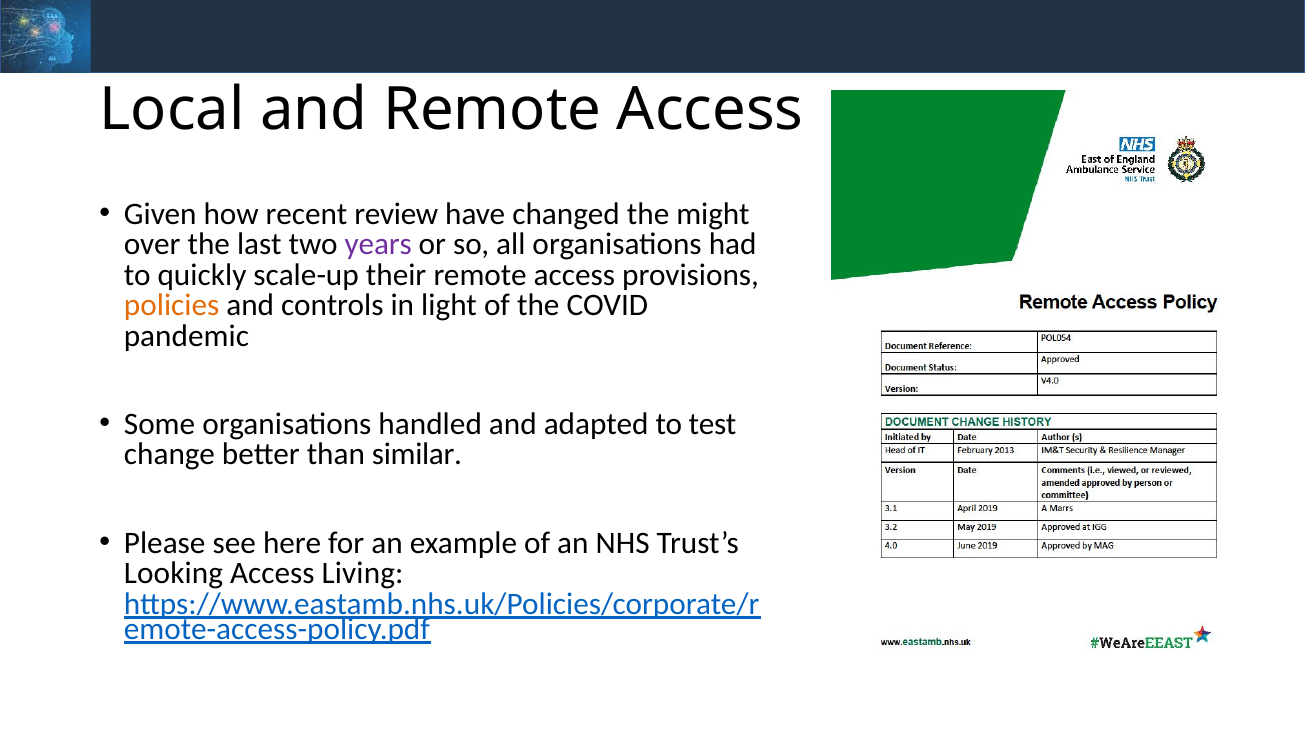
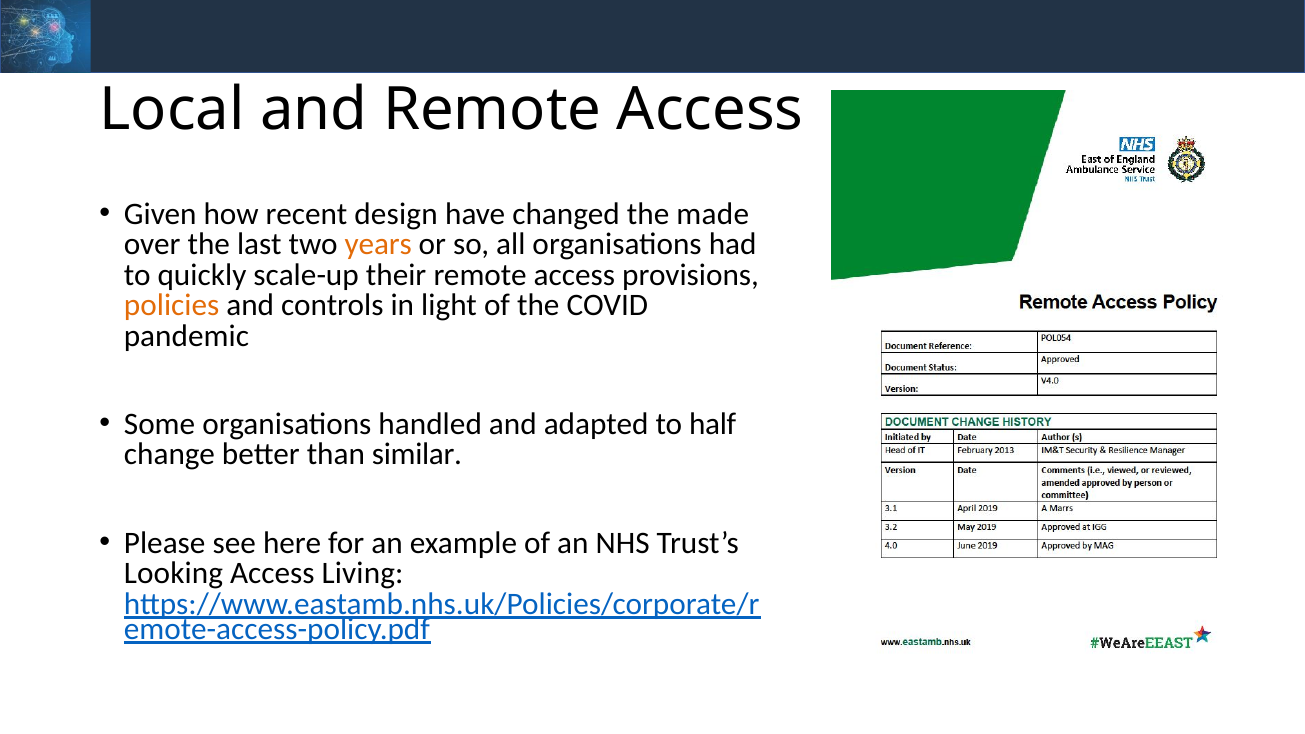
review: review -> design (396, 214)
might: might -> made (713, 214)
years colour: purple -> orange (378, 245)
test: test -> half (713, 424)
